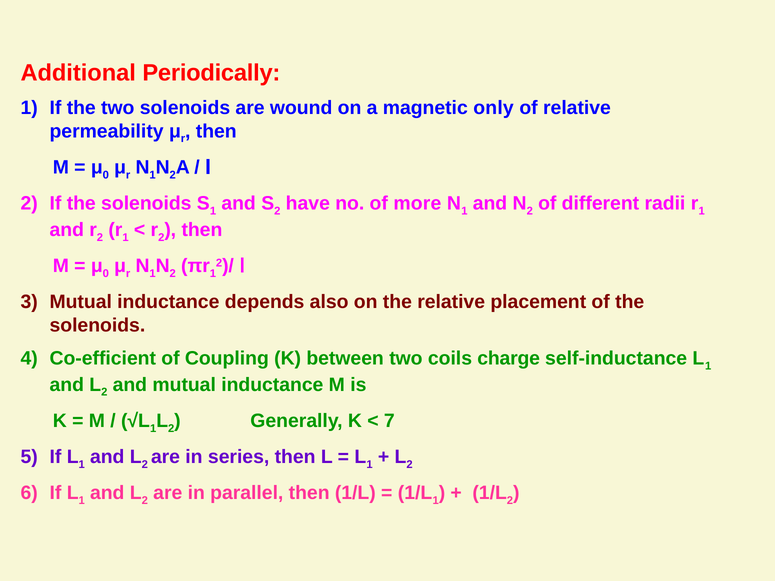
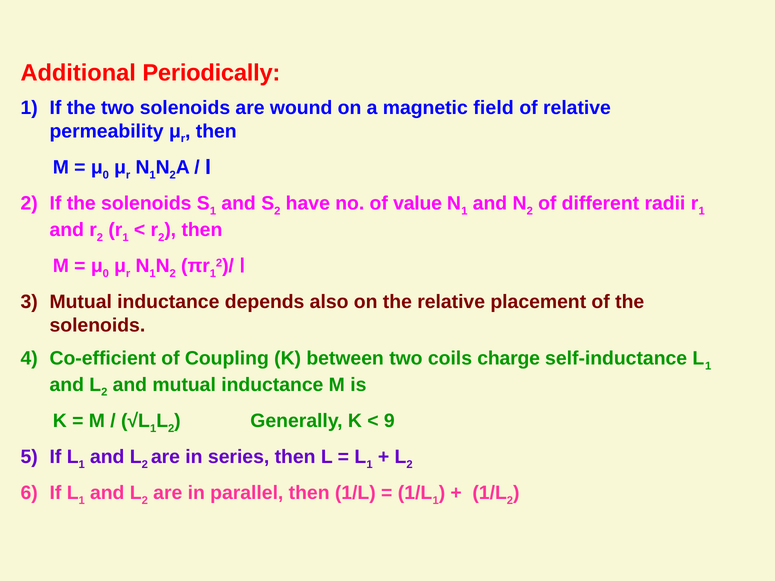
only: only -> field (494, 108)
more: more -> value (418, 204)
7: 7 -> 9 (389, 421)
